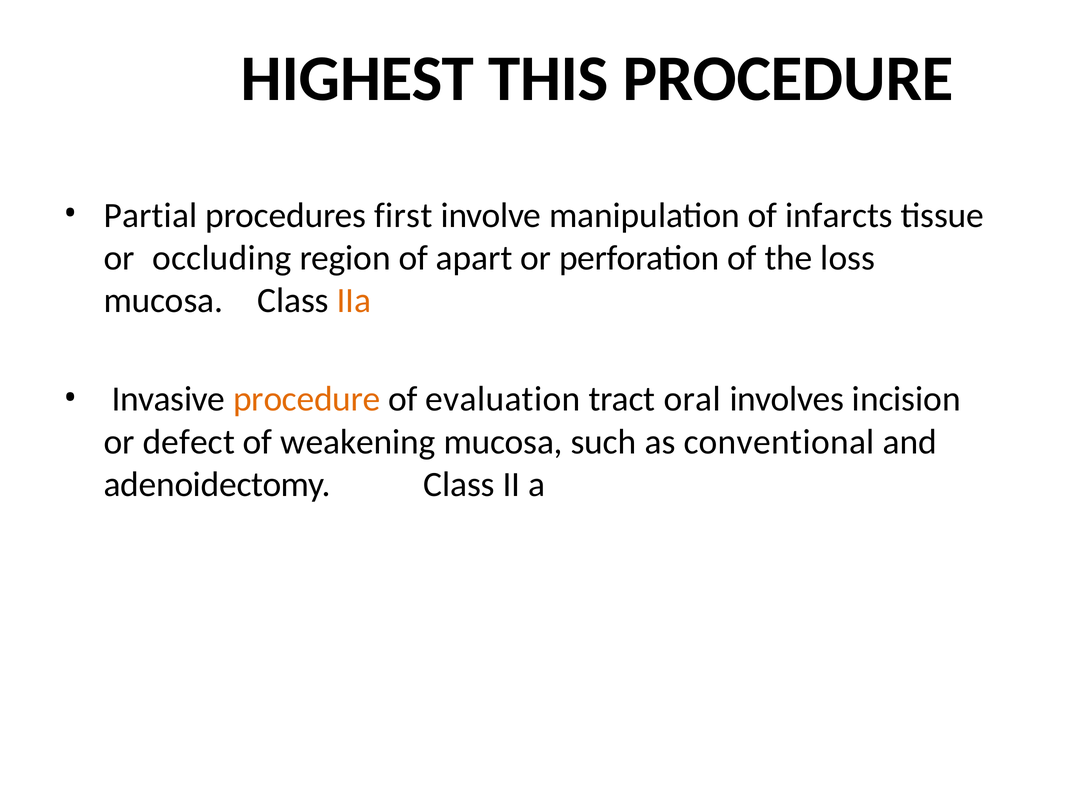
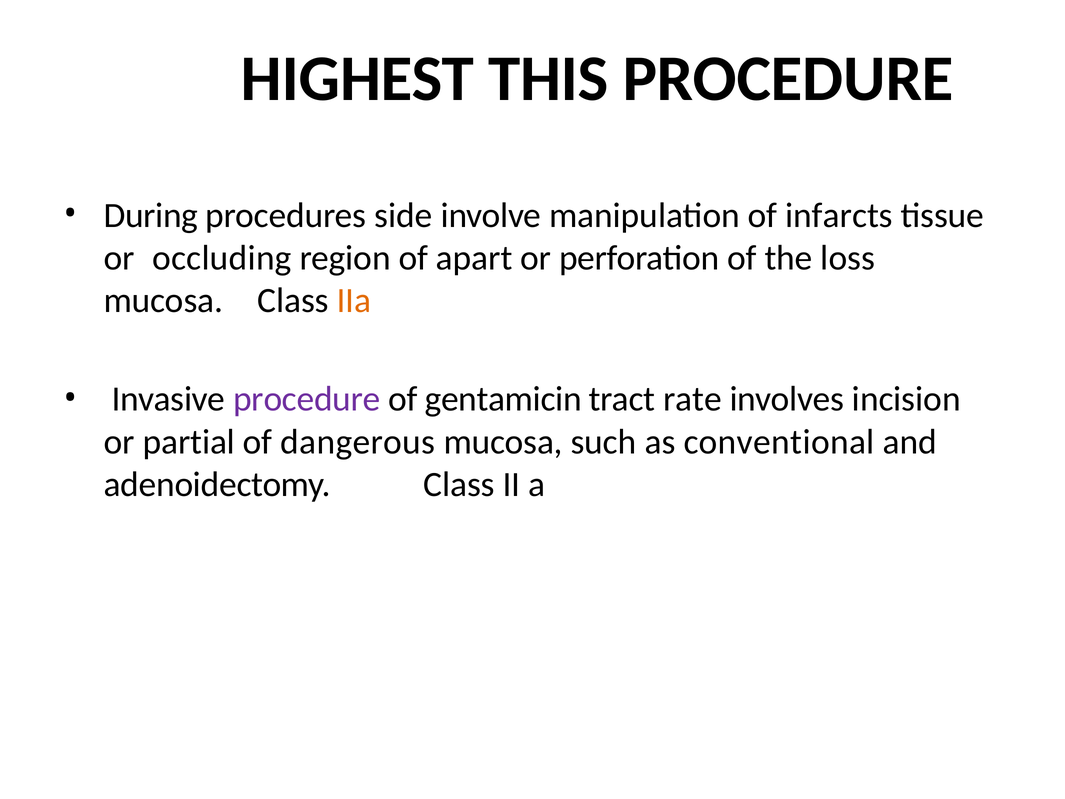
Partial: Partial -> During (151, 215)
first: first -> side (403, 215)
procedure colour: orange -> purple (307, 399)
evaluation: evaluation -> gentamicin (503, 399)
oral: oral -> rate (693, 399)
defect: defect -> partial (189, 442)
weakening: weakening -> dangerous (358, 442)
